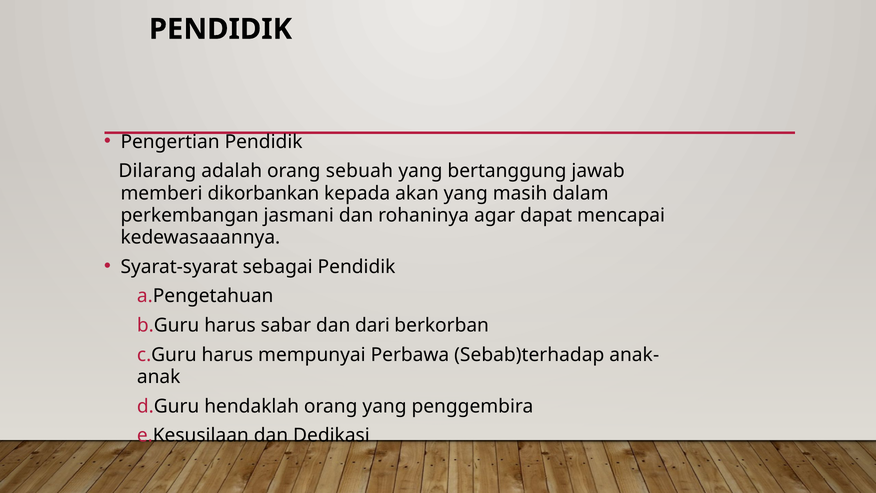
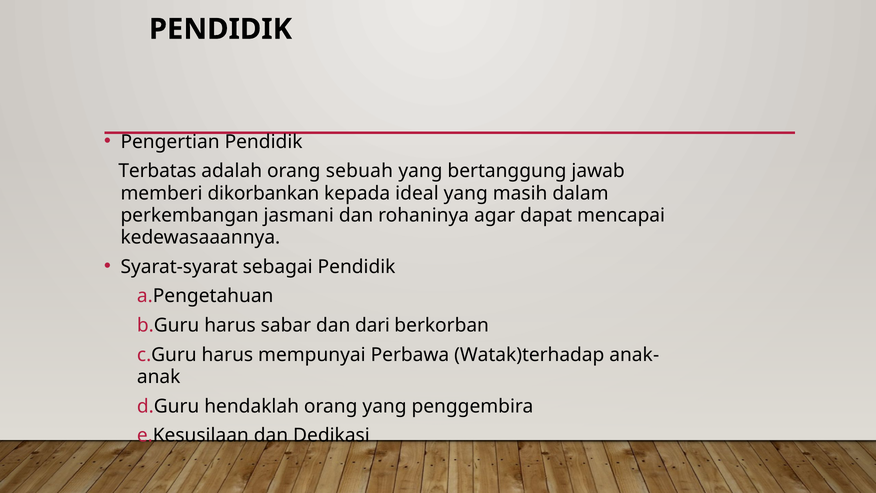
Dilarang: Dilarang -> Terbatas (157, 171)
akan: akan -> ideal (417, 193)
Sebab)terhadap: Sebab)terhadap -> Watak)terhadap (529, 355)
